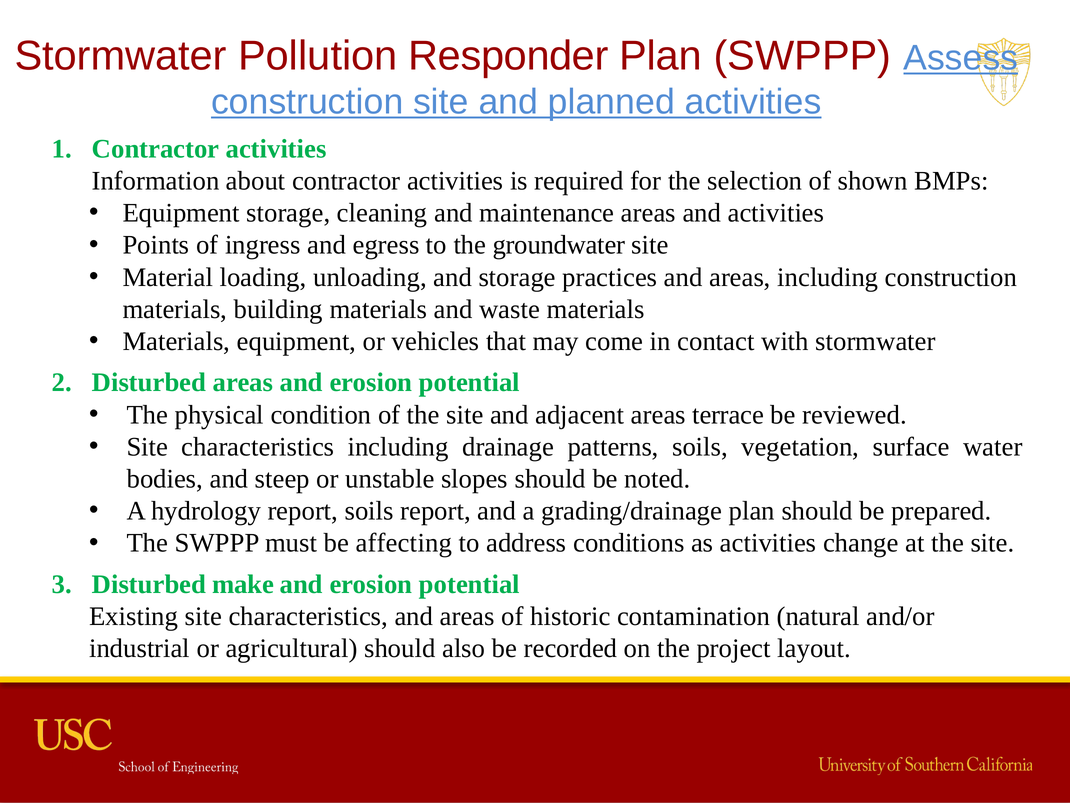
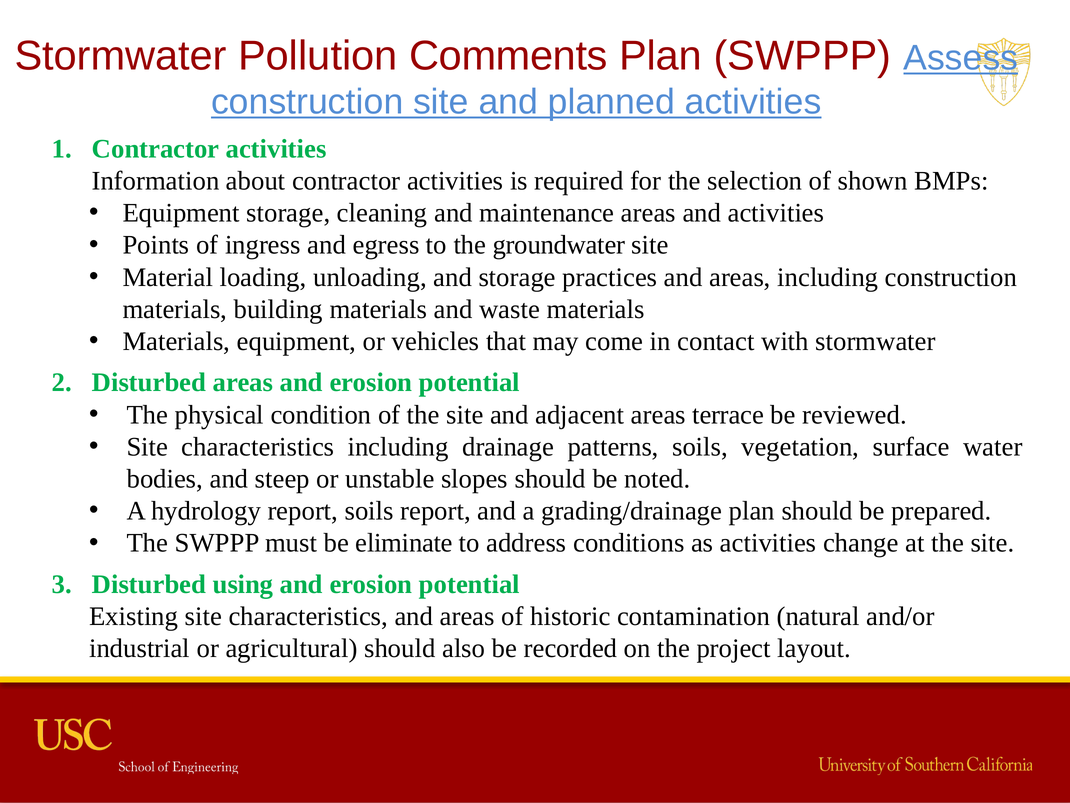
Responder: Responder -> Comments (508, 56)
affecting: affecting -> eliminate (404, 543)
make: make -> using (243, 584)
